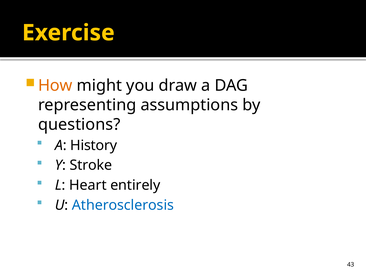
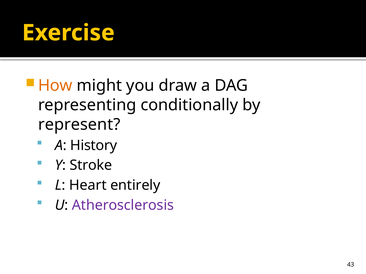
assumptions: assumptions -> conditionally (189, 105)
questions: questions -> represent (79, 125)
Atherosclerosis colour: blue -> purple (123, 205)
